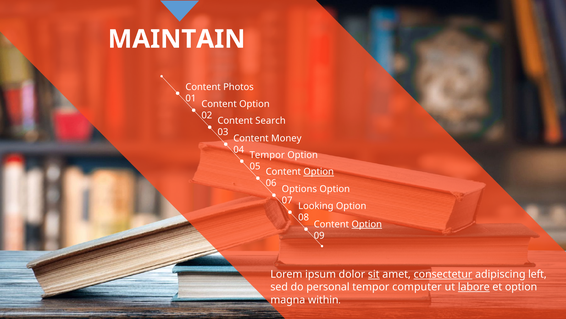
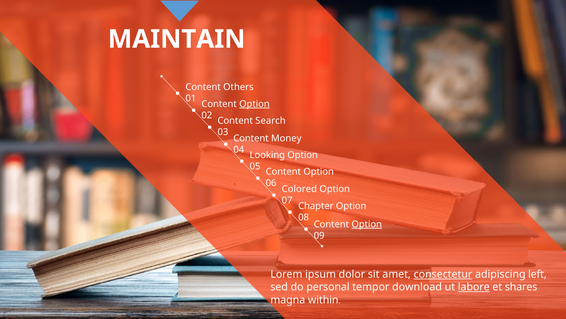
Photos: Photos -> Others (238, 87)
Option underline: none -> present (254, 104)
Tempor: Tempor -> Looking (267, 155)
Option underline: present -> none (319, 171)
Options: Options -> Colored (299, 189)
Looking: Looking -> Chapter (316, 206)
sit underline: present -> none (374, 274)
computer: computer -> download (417, 287)
et option: option -> shares (521, 287)
